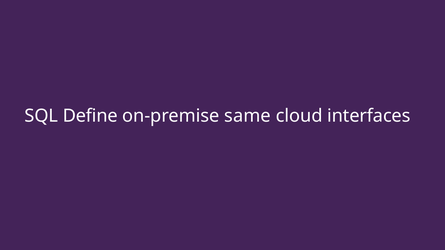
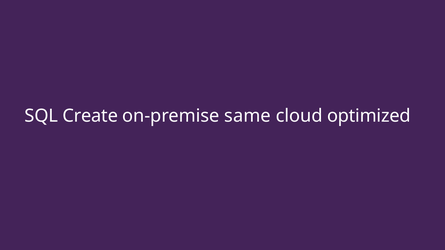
Define: Define -> Create (90, 116)
interfaces: interfaces -> optimized (369, 116)
